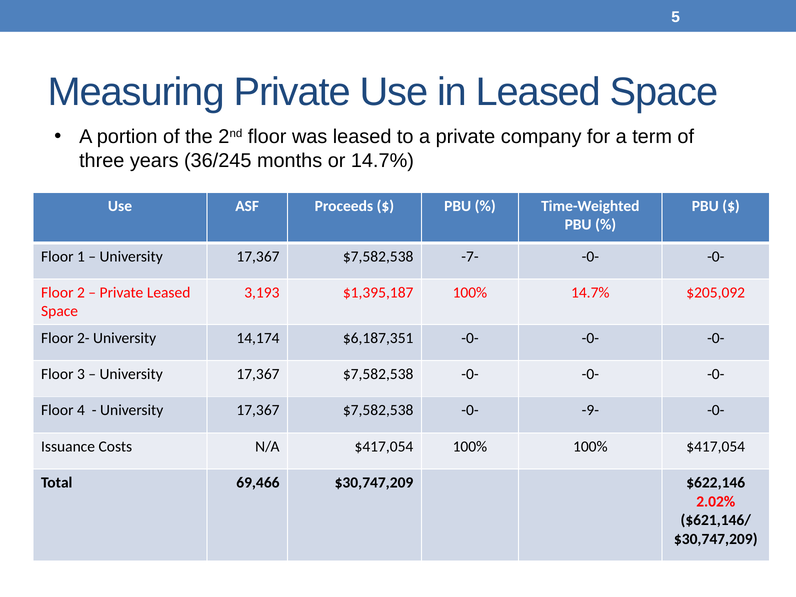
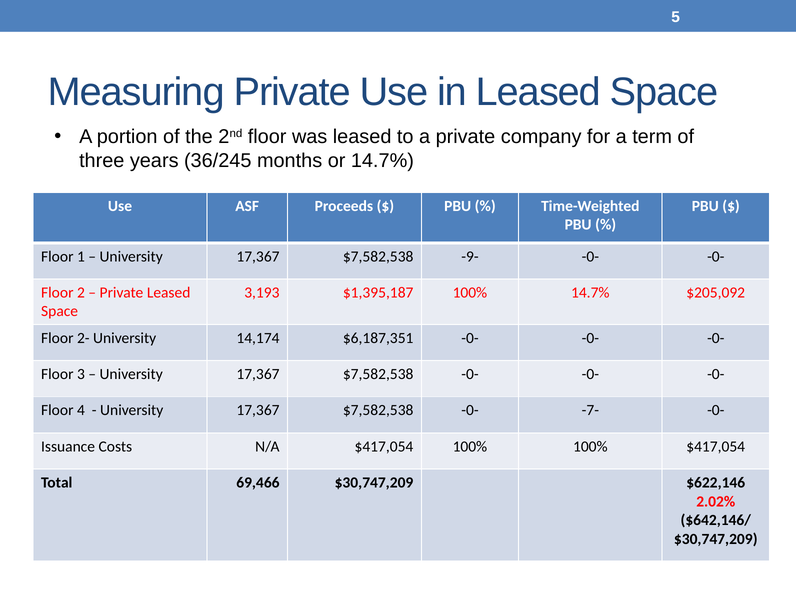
-7-: -7- -> -9- (470, 256)
-9-: -9- -> -7- (590, 410)
$621,146/: $621,146/ -> $642,146/ (716, 520)
